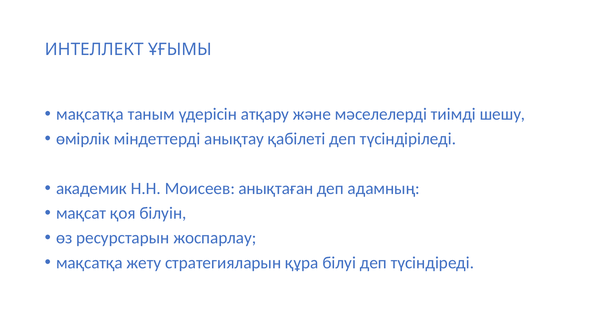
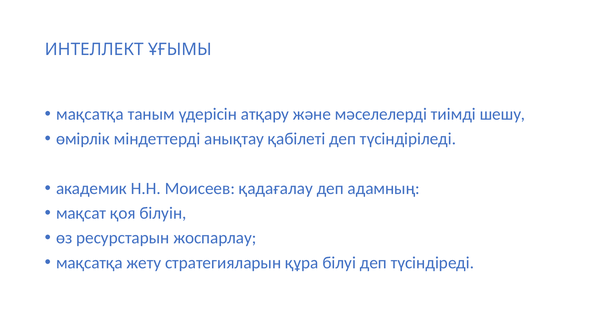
анықтаған: анықтаған -> қадағалау (276, 188)
